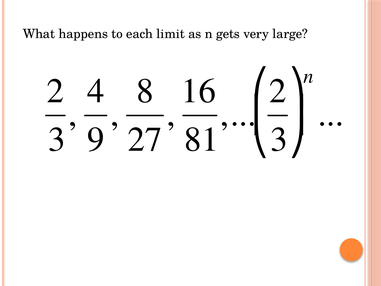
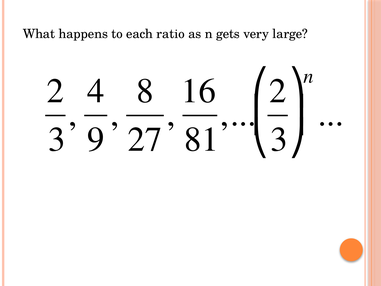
limit: limit -> ratio (171, 34)
